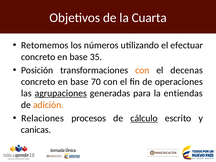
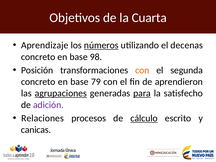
Retomemos: Retomemos -> Aprendizaje (45, 45)
números underline: none -> present (101, 45)
efectuar: efectuar -> decenas (187, 45)
35: 35 -> 98 (96, 57)
decenas: decenas -> segunda (187, 70)
70: 70 -> 79 (96, 82)
operaciones: operaciones -> aprendieron (179, 82)
para underline: none -> present (142, 93)
entiendas: entiendas -> satisfecho (183, 93)
adición colour: orange -> purple (48, 105)
